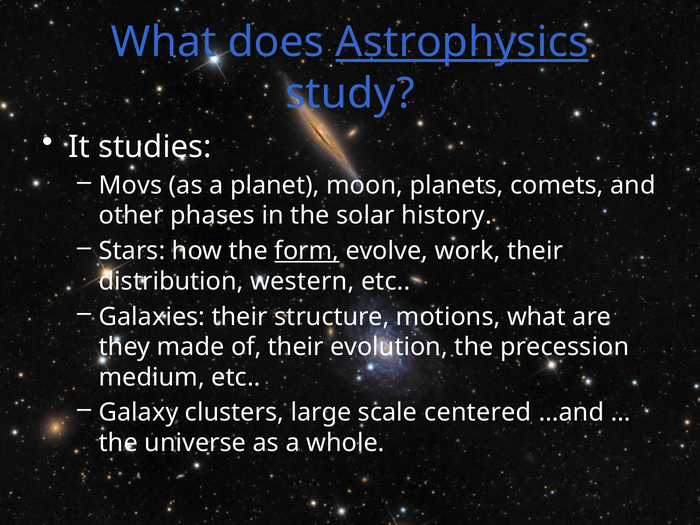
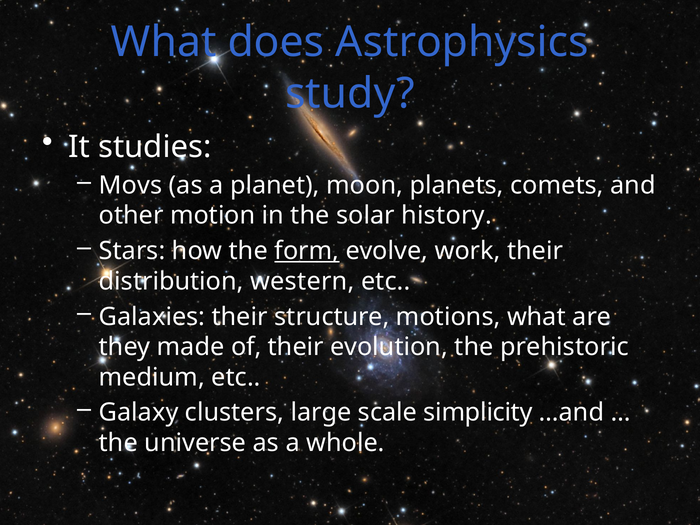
Astrophysics underline: present -> none (462, 42)
phases: phases -> motion (213, 216)
precession: precession -> prehistoric (565, 347)
centered: centered -> simplicity (478, 413)
